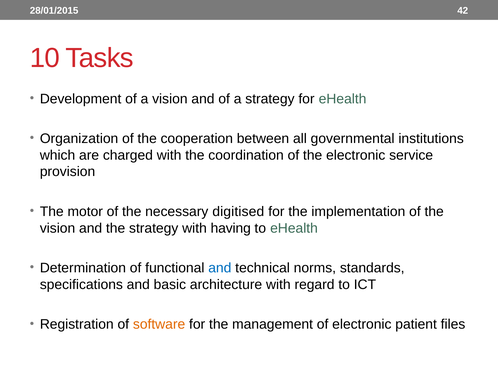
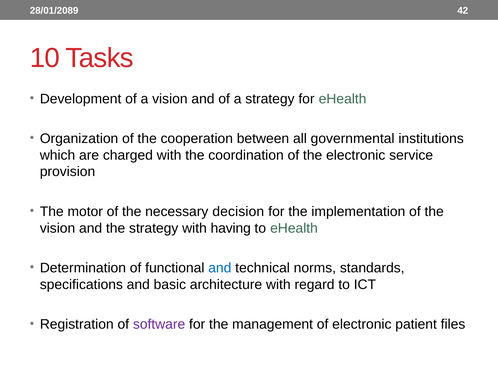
28/01/2015: 28/01/2015 -> 28/01/2089 (54, 11)
digitised: digitised -> decision (238, 212)
software colour: orange -> purple (159, 325)
